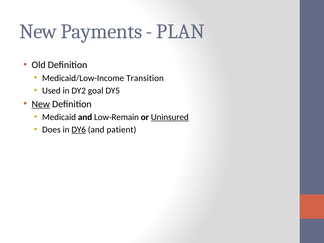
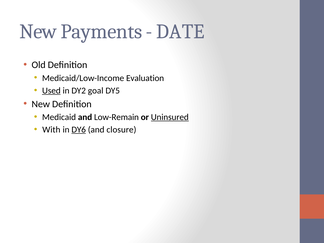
PLAN: PLAN -> DATE (180, 31)
Transition: Transition -> Evaluation (145, 78)
Used underline: none -> present (51, 91)
New underline: present -> none (41, 104)
Does: Does -> With (51, 130)
patient: patient -> closure (121, 130)
